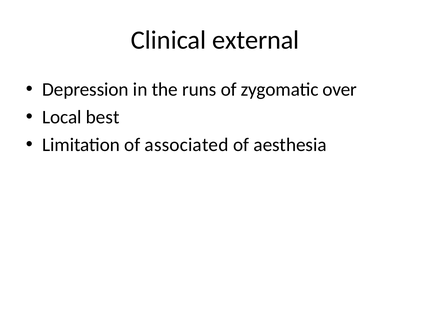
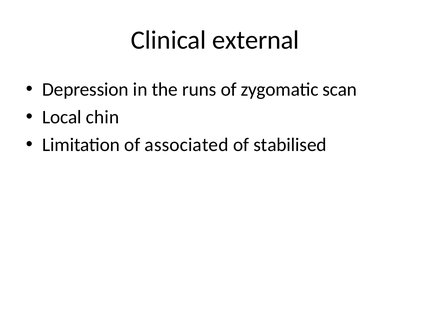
over: over -> scan (340, 89)
best: best -> chin (103, 117)
aesthesia: aesthesia -> stabilised (290, 145)
